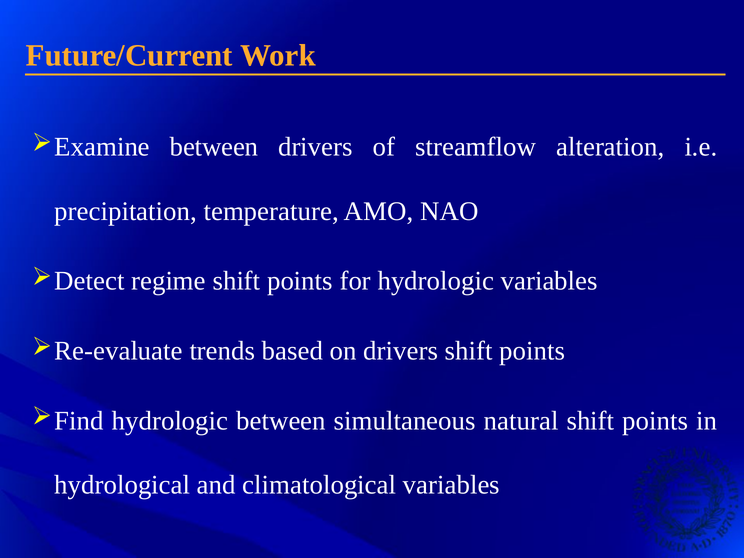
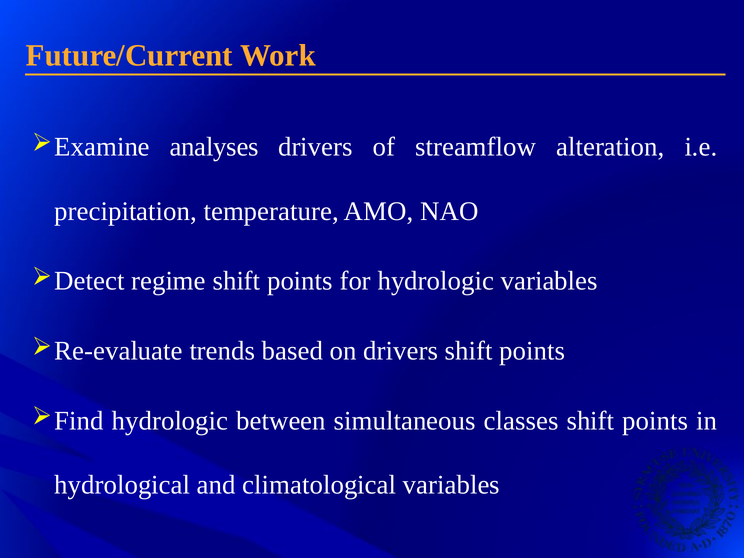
between: between -> analyses (214, 147)
natural: natural -> classes (521, 421)
